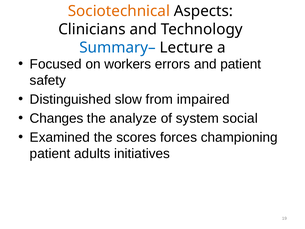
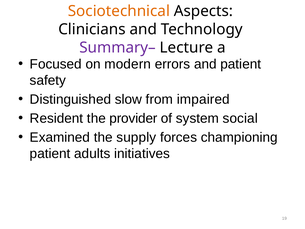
Summary– colour: blue -> purple (118, 48)
workers: workers -> modern (128, 64)
Changes: Changes -> Resident (56, 118)
analyze: analyze -> provider (133, 118)
scores: scores -> supply (136, 137)
